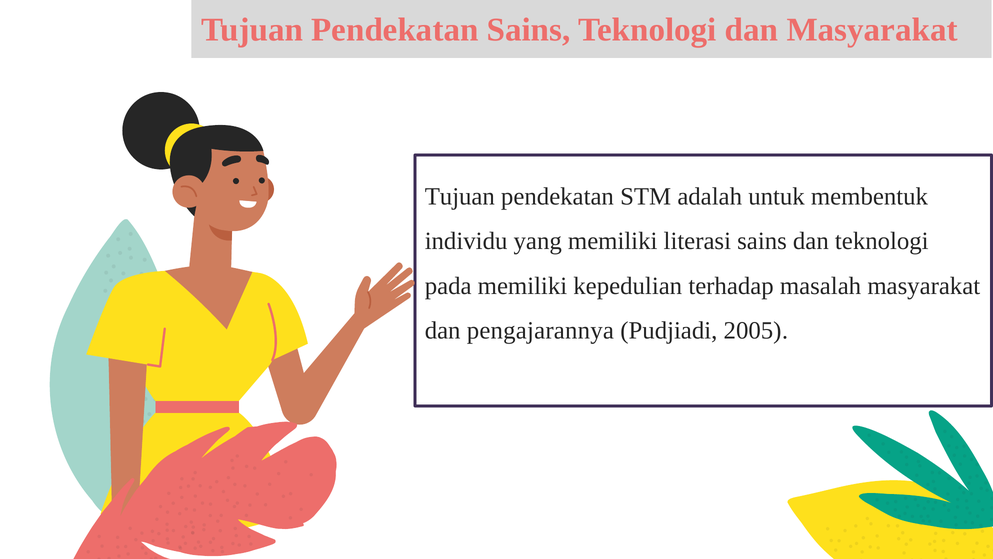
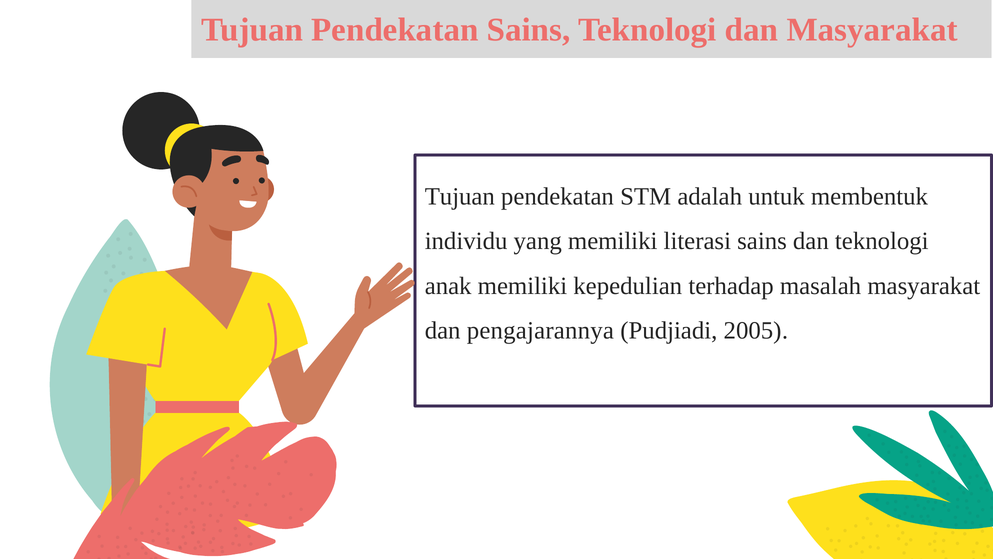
pada: pada -> anak (448, 286)
